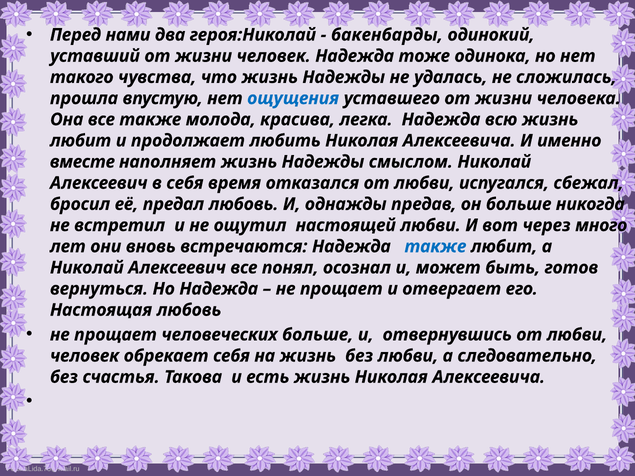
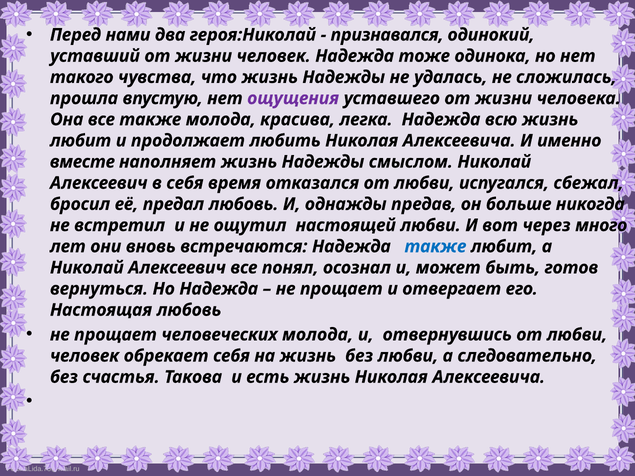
бакенбарды: бакенбарды -> признавался (387, 35)
ощущения colour: blue -> purple (293, 98)
человеческих больше: больше -> молода (318, 335)
